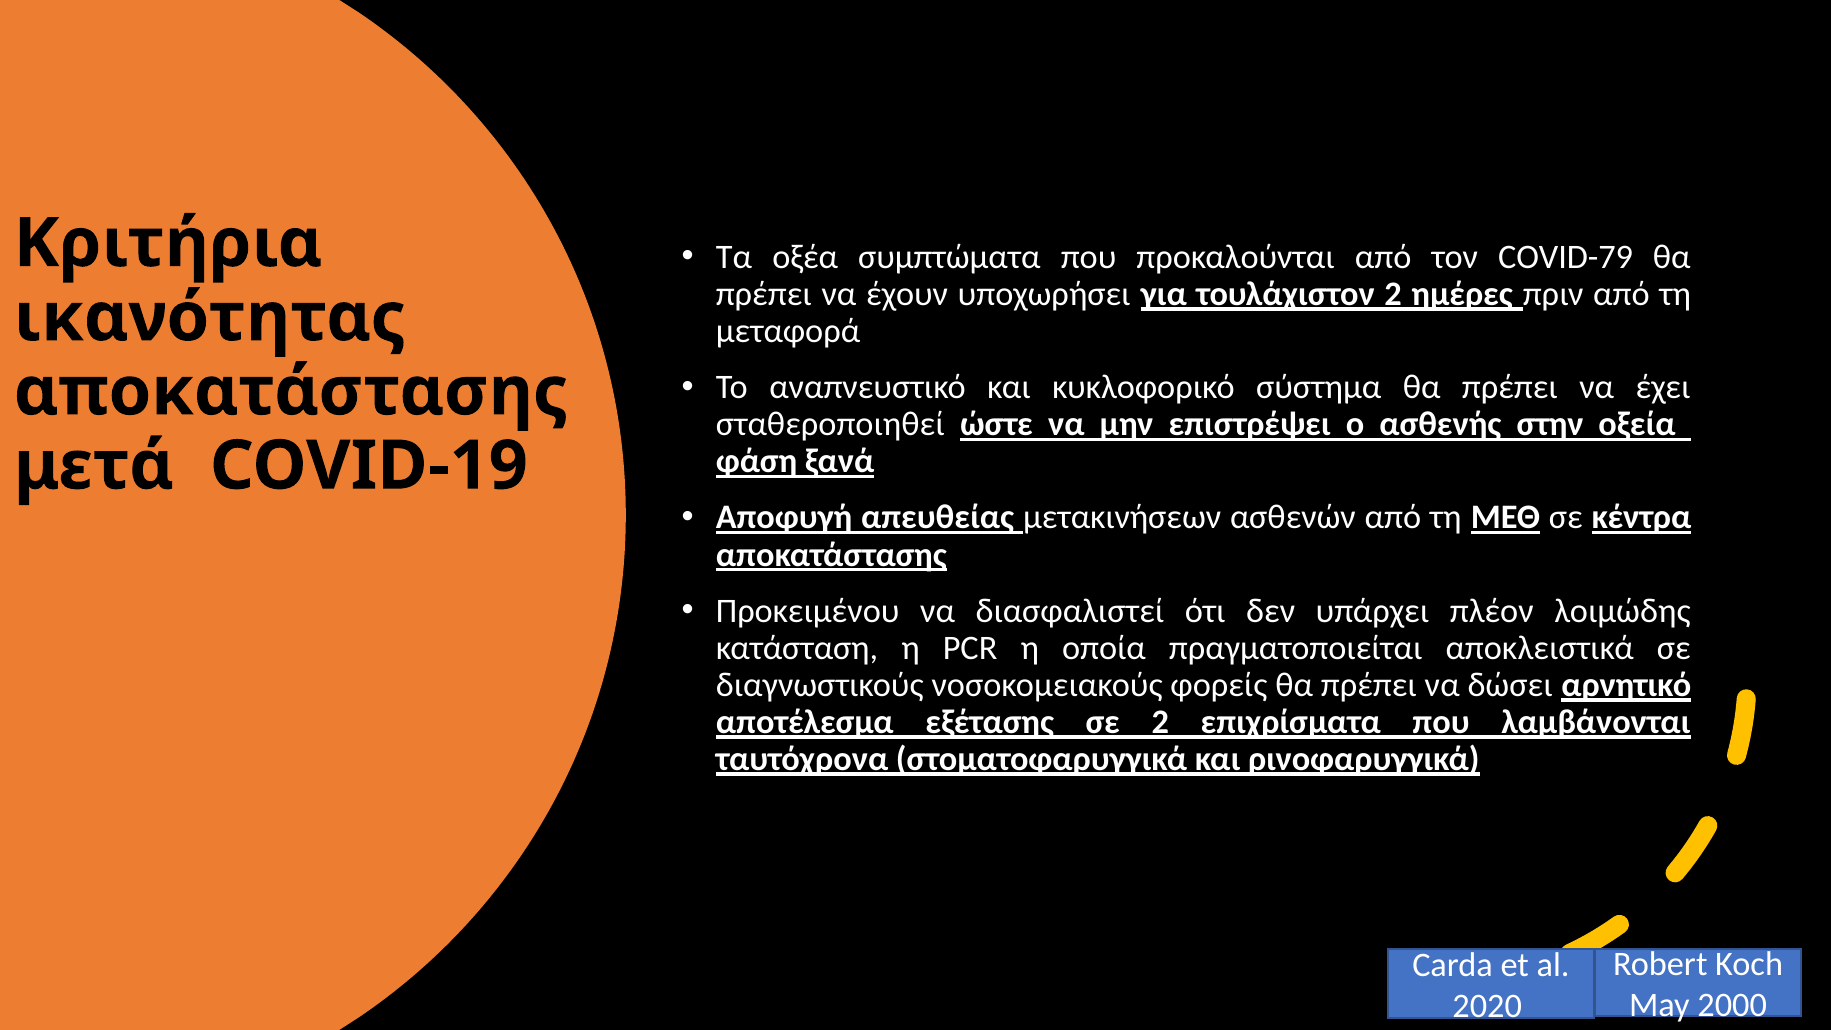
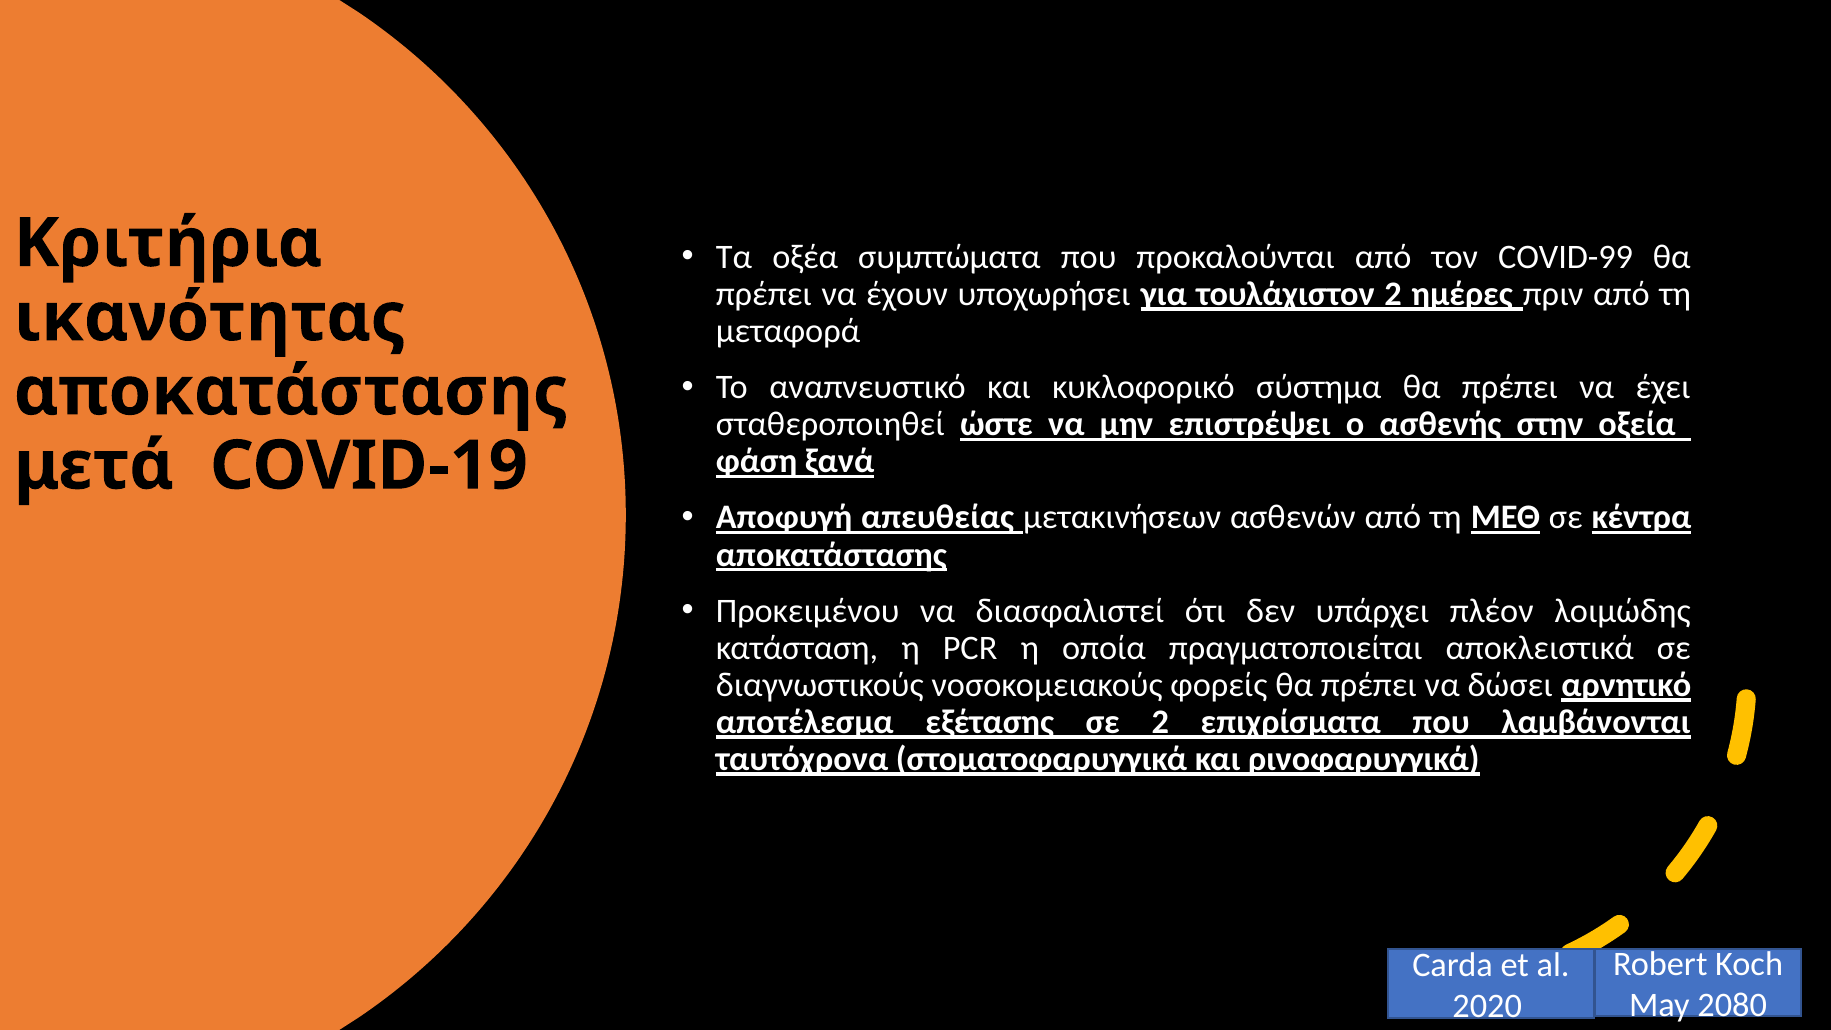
COVID-79: COVID-79 -> COVID-99 (1566, 257)
2000: 2000 -> 2080 (1732, 1005)
